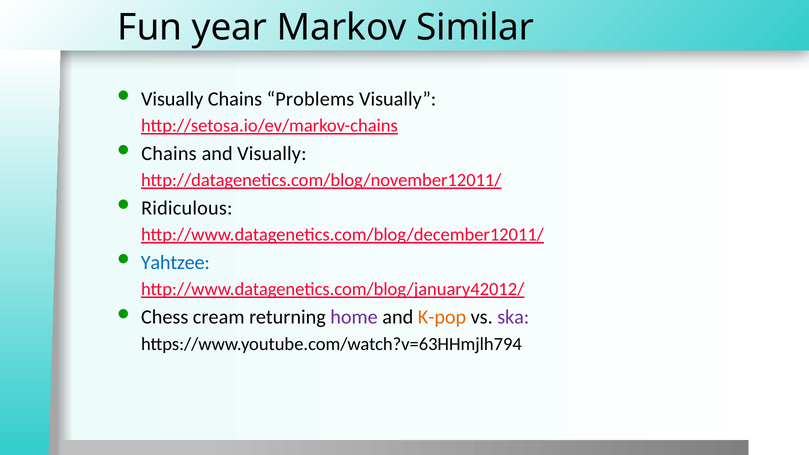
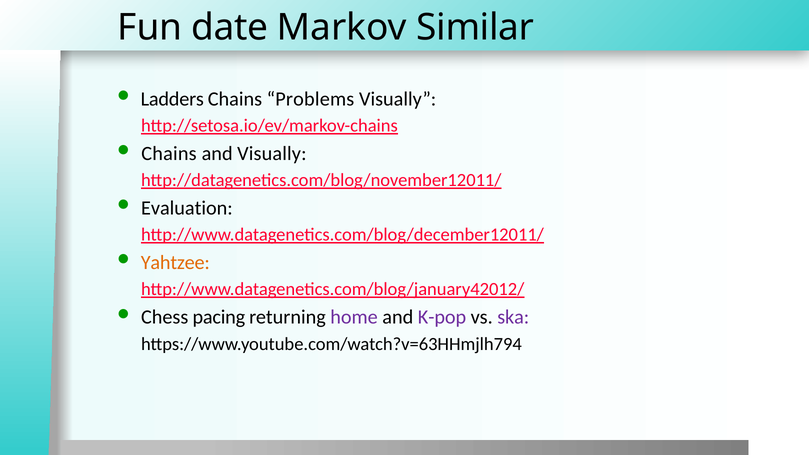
year: year -> date (230, 28)
Visually: Visually -> Ladders (172, 99)
Ridiculous: Ridiculous -> Evaluation (187, 208)
Yahtzee colour: blue -> orange (175, 263)
cream: cream -> pacing (219, 317)
K-pop colour: orange -> purple (442, 317)
